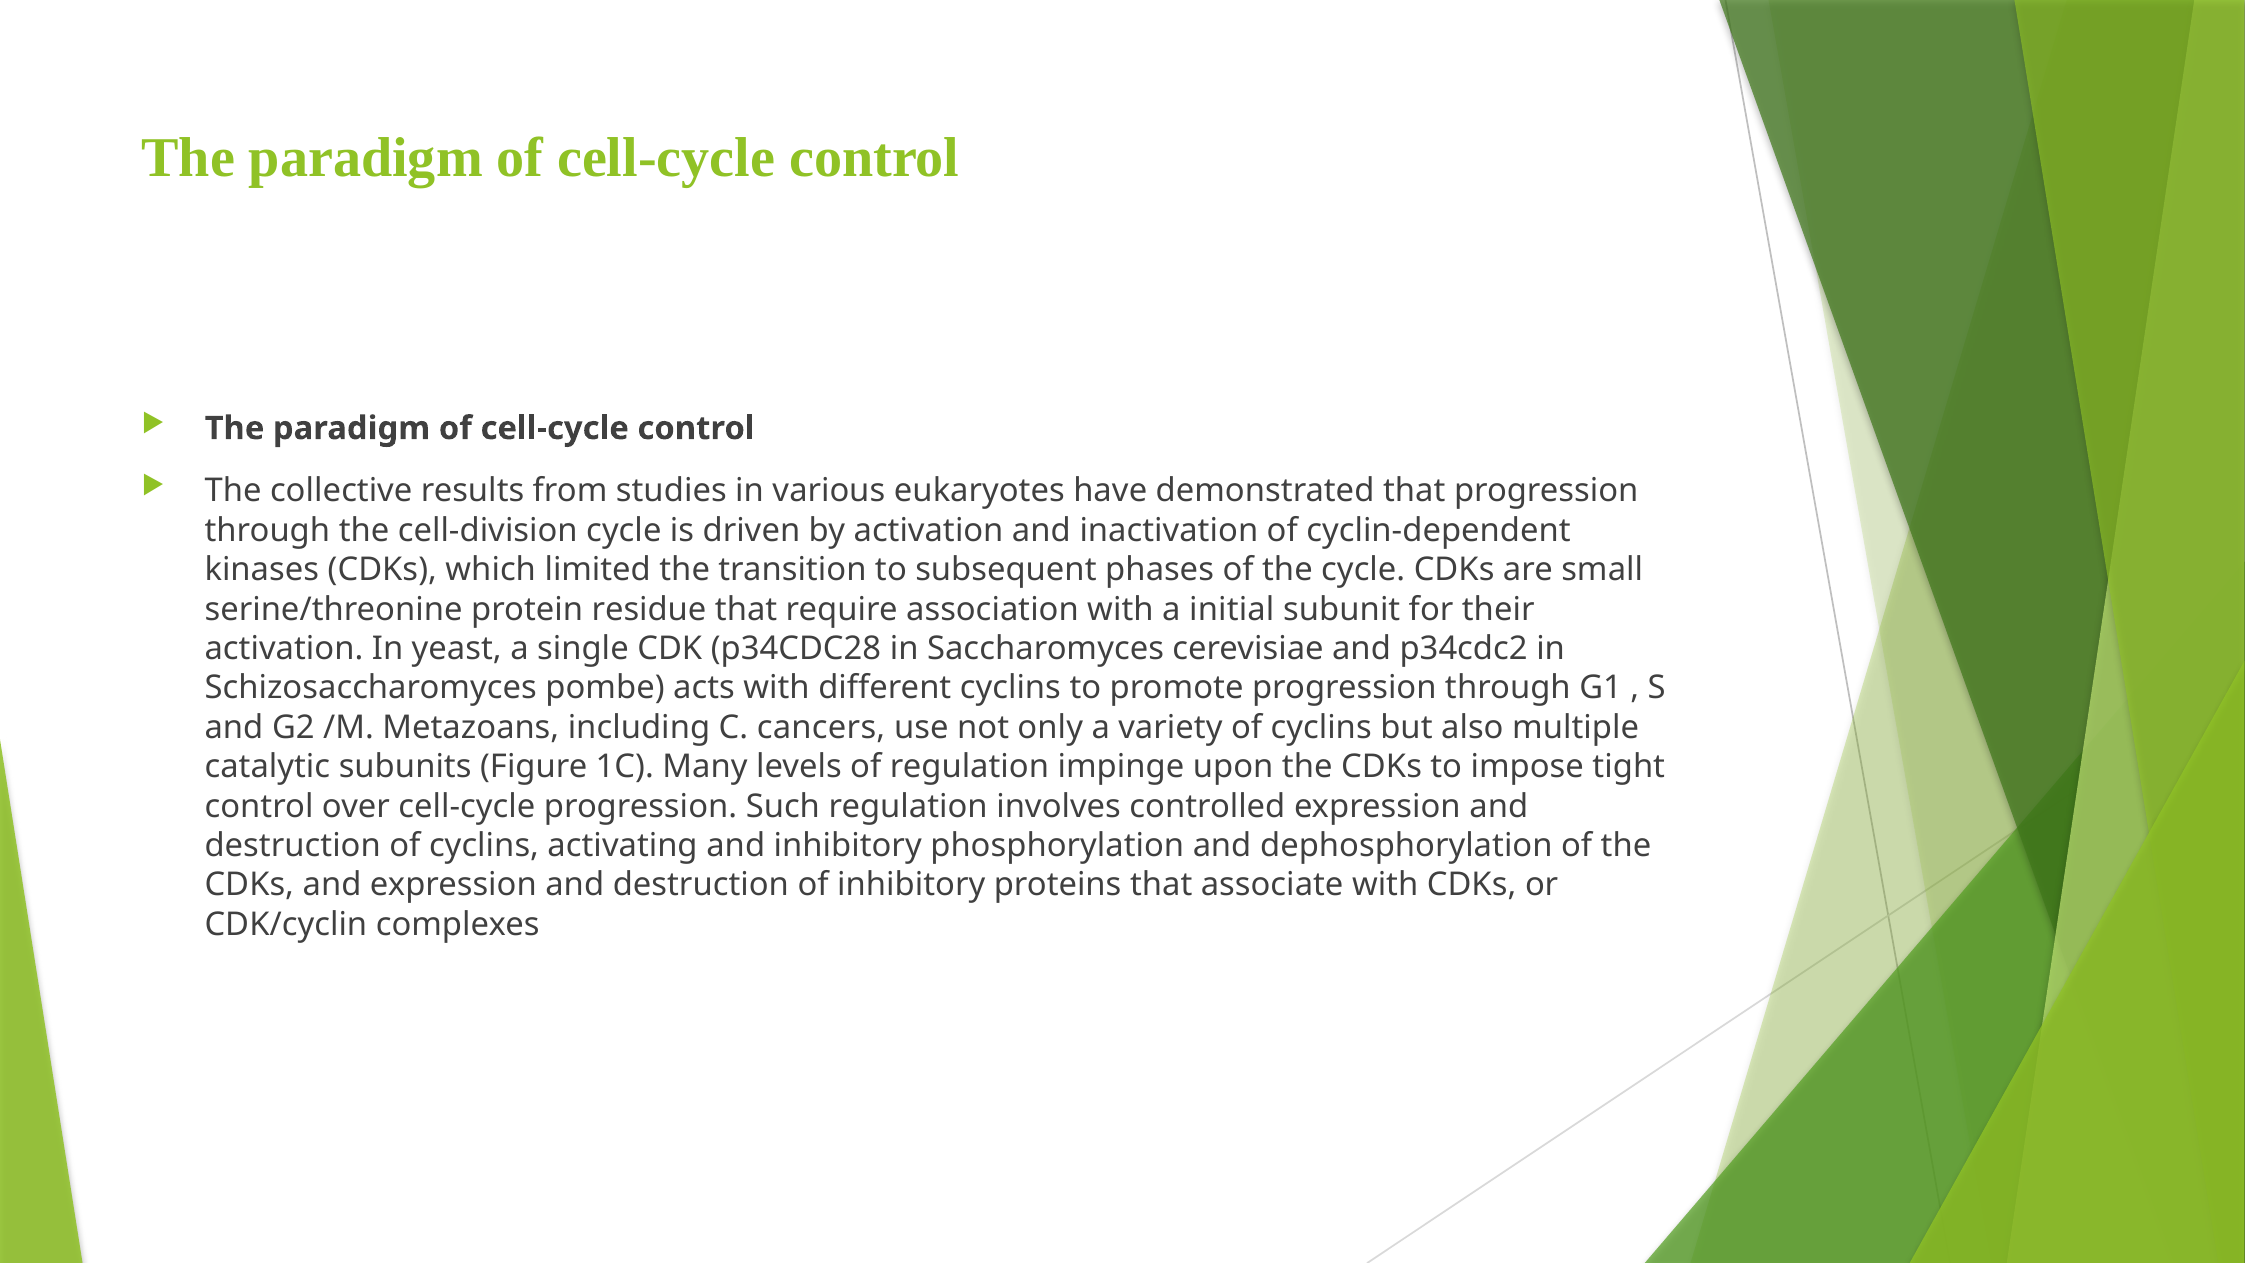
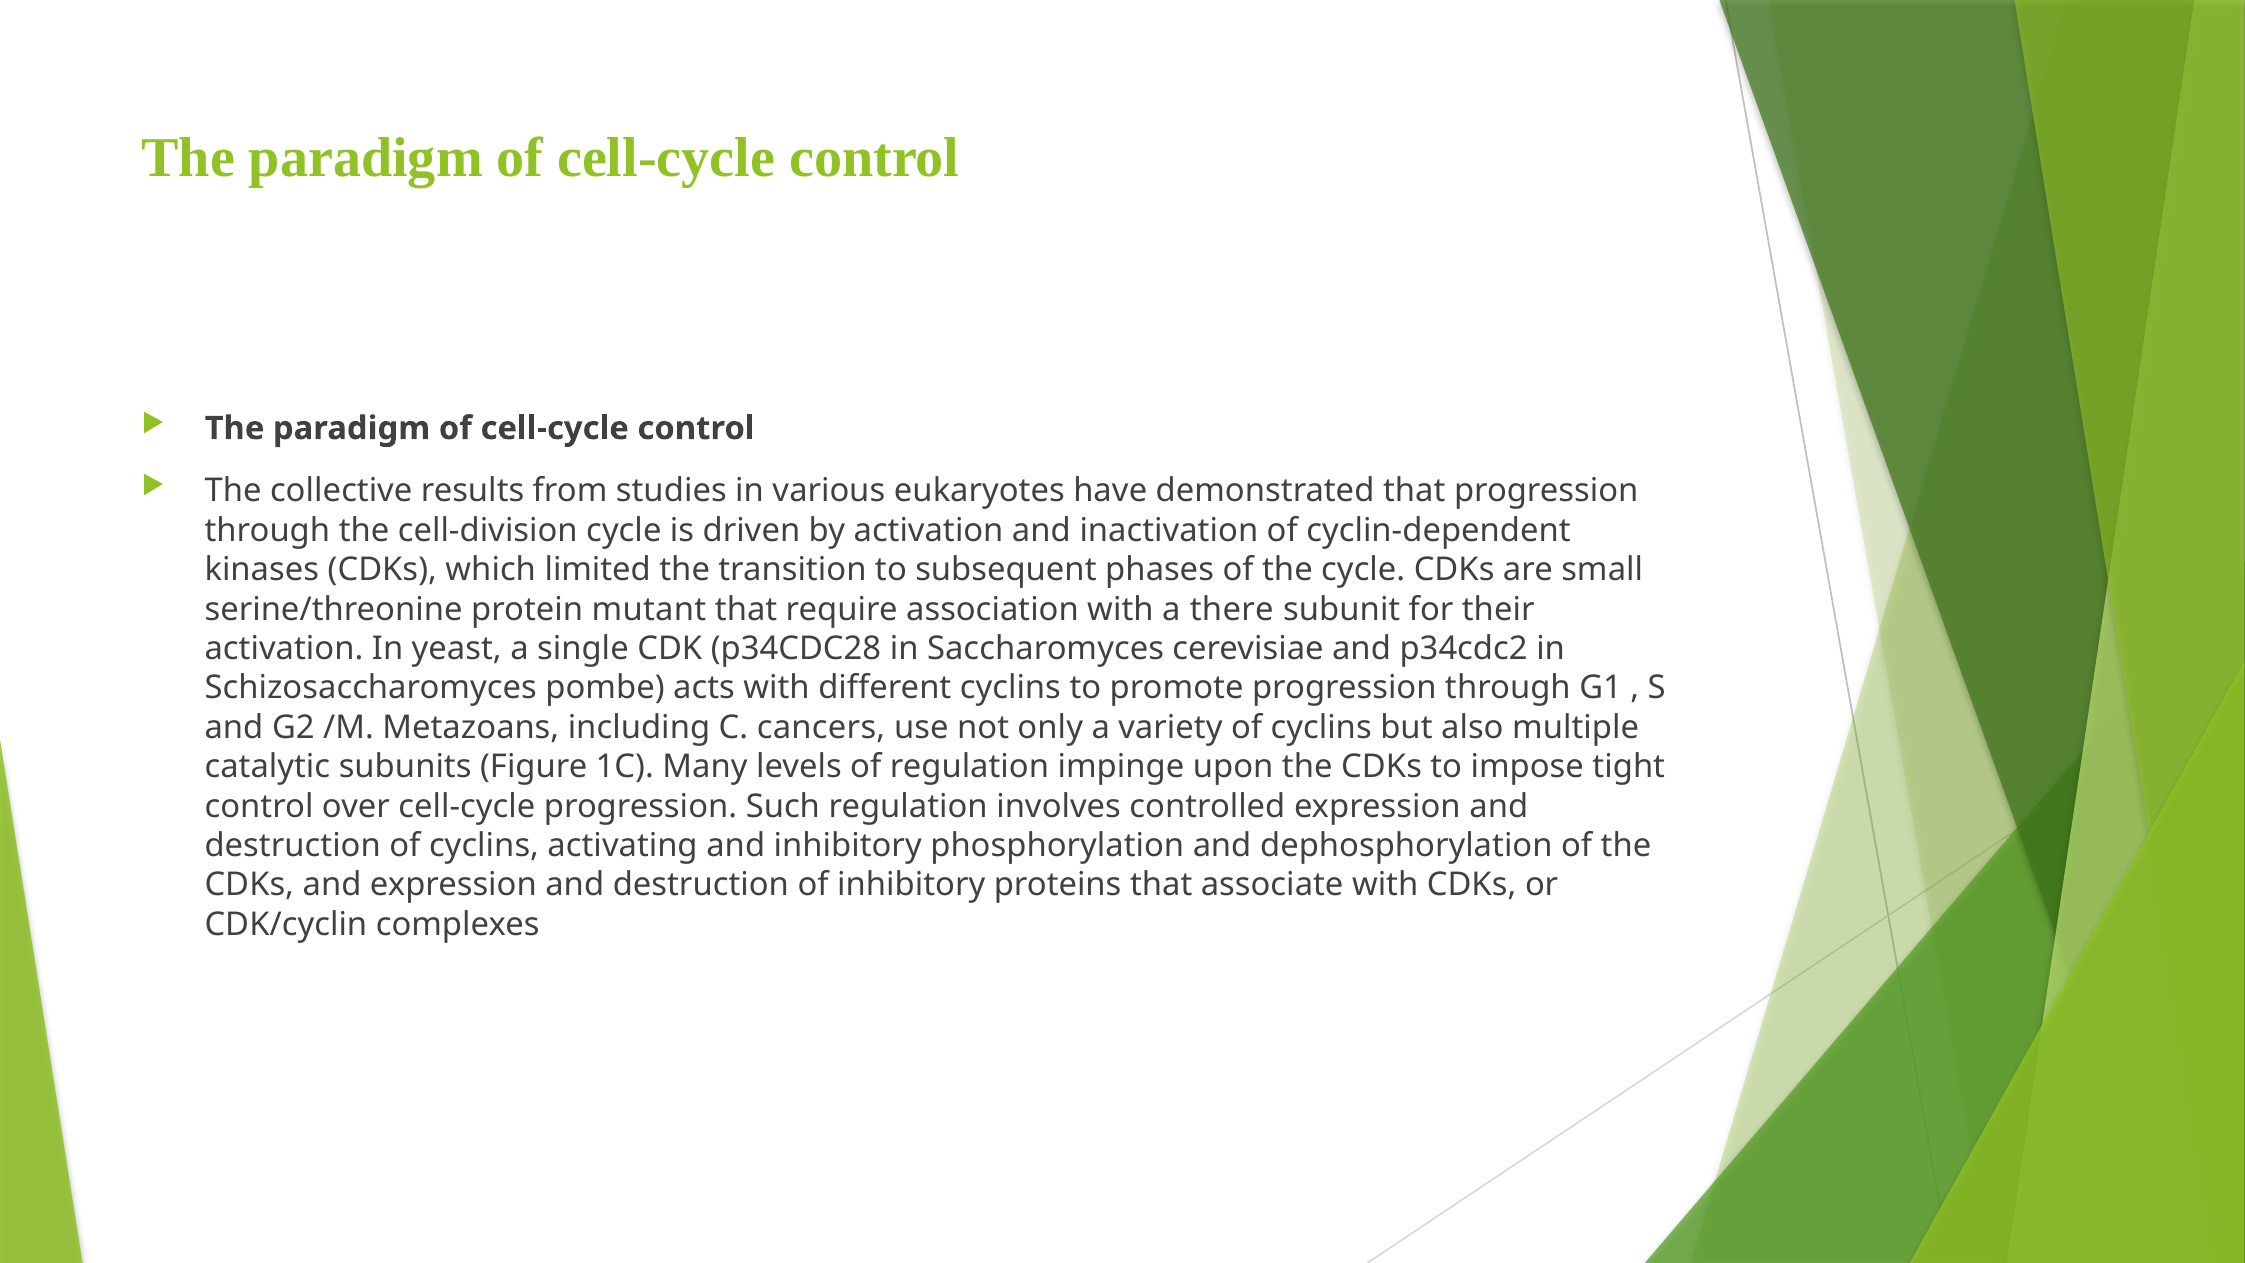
residue: residue -> mutant (649, 609)
initial: initial -> there (1232, 609)
